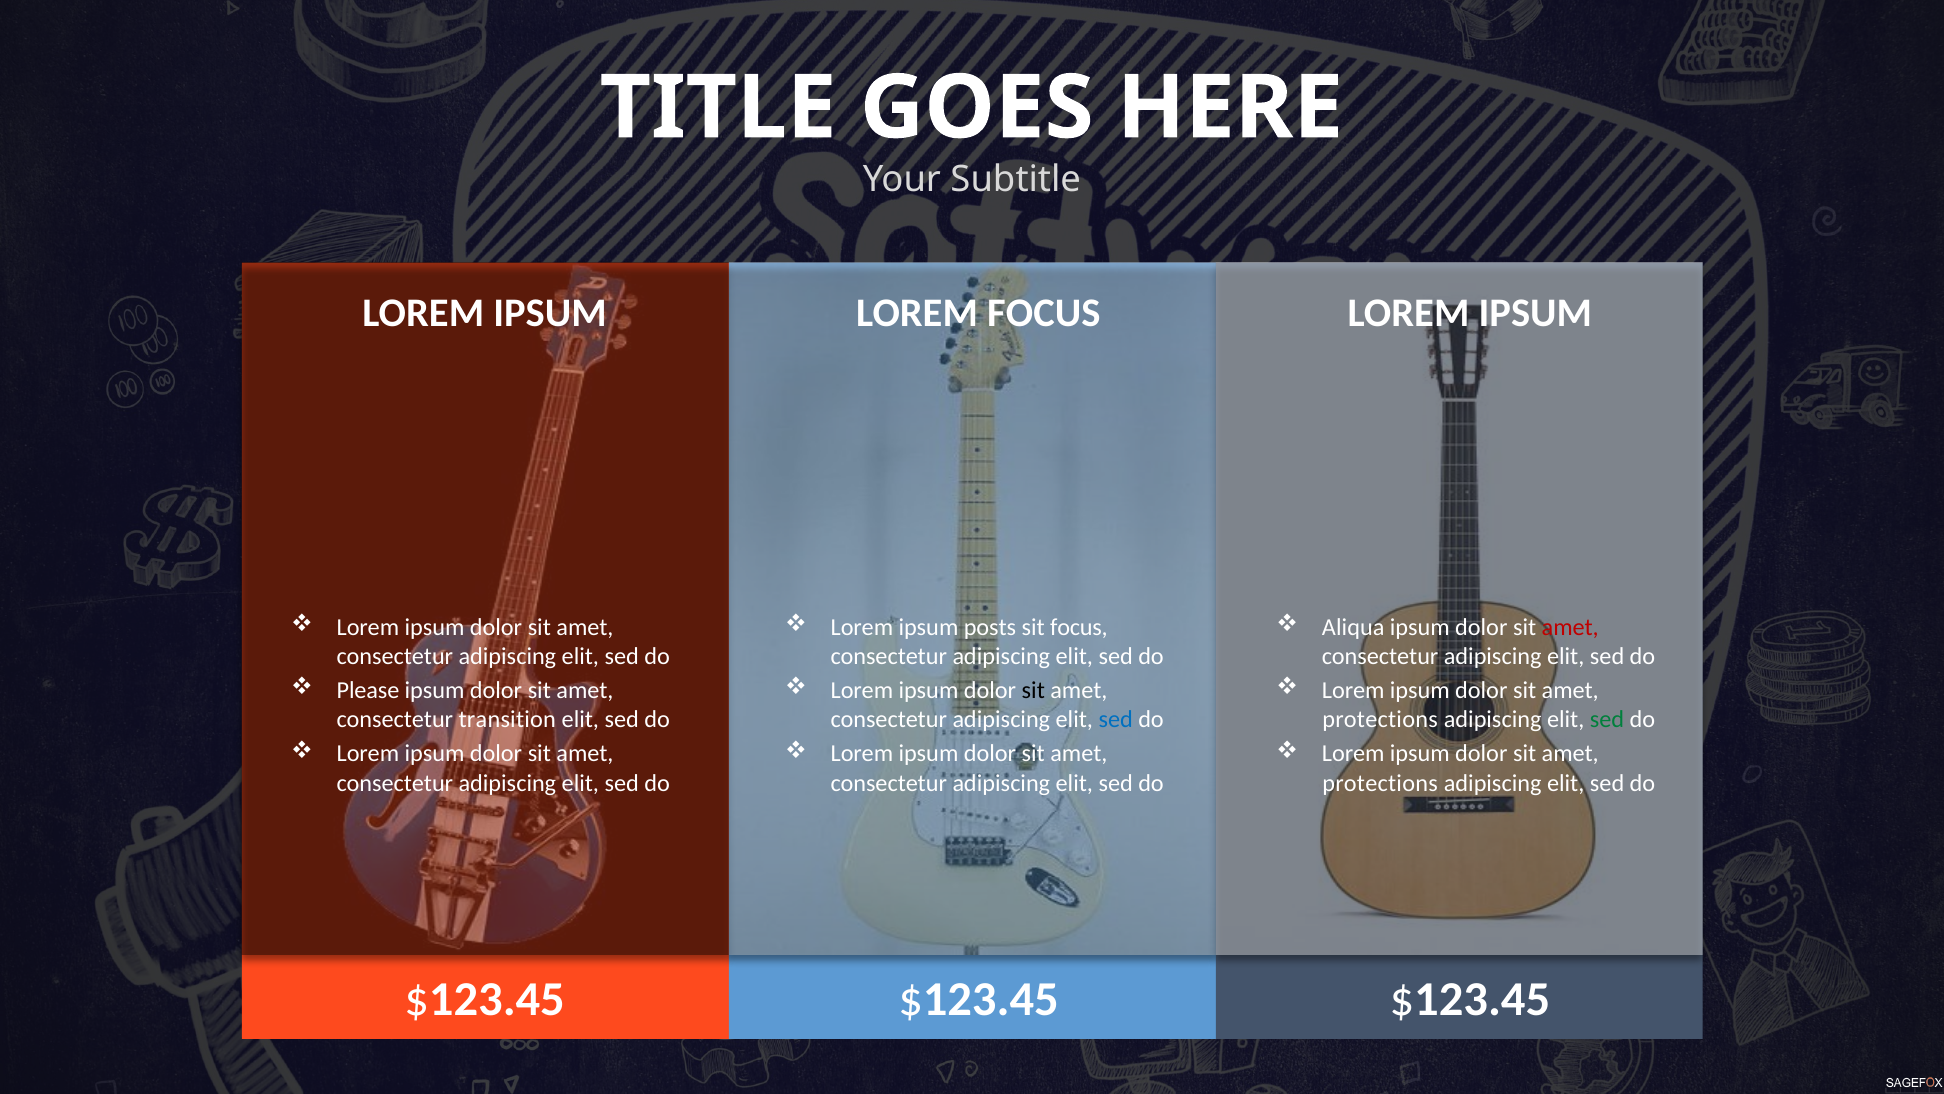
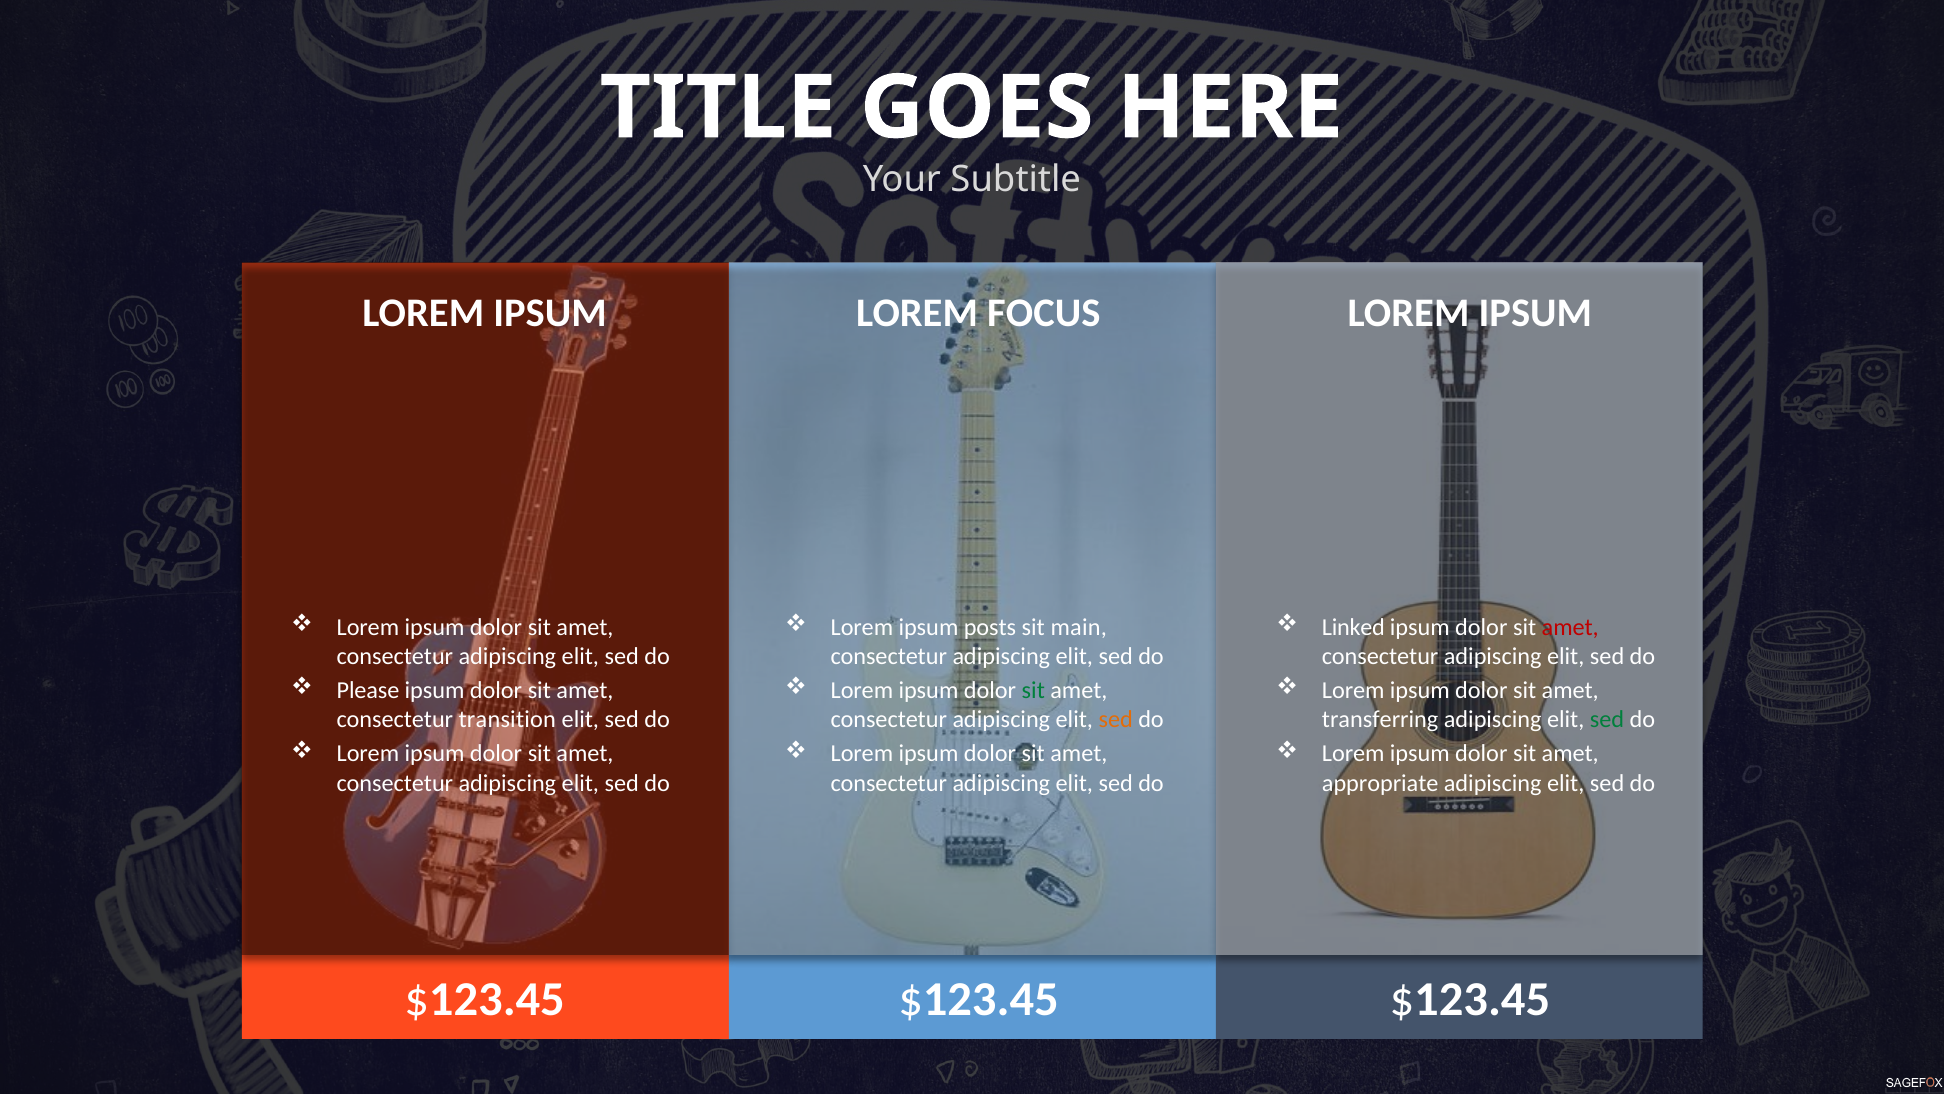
sit focus: focus -> main (1079, 627)
Aliqua: Aliqua -> Linked (1353, 627)
sit colour: black -> green (1033, 690)
sed colour: blue -> orange (1116, 720)
protections: protections -> transferring (1380, 720)
protections: protections -> appropriate (1380, 783)
